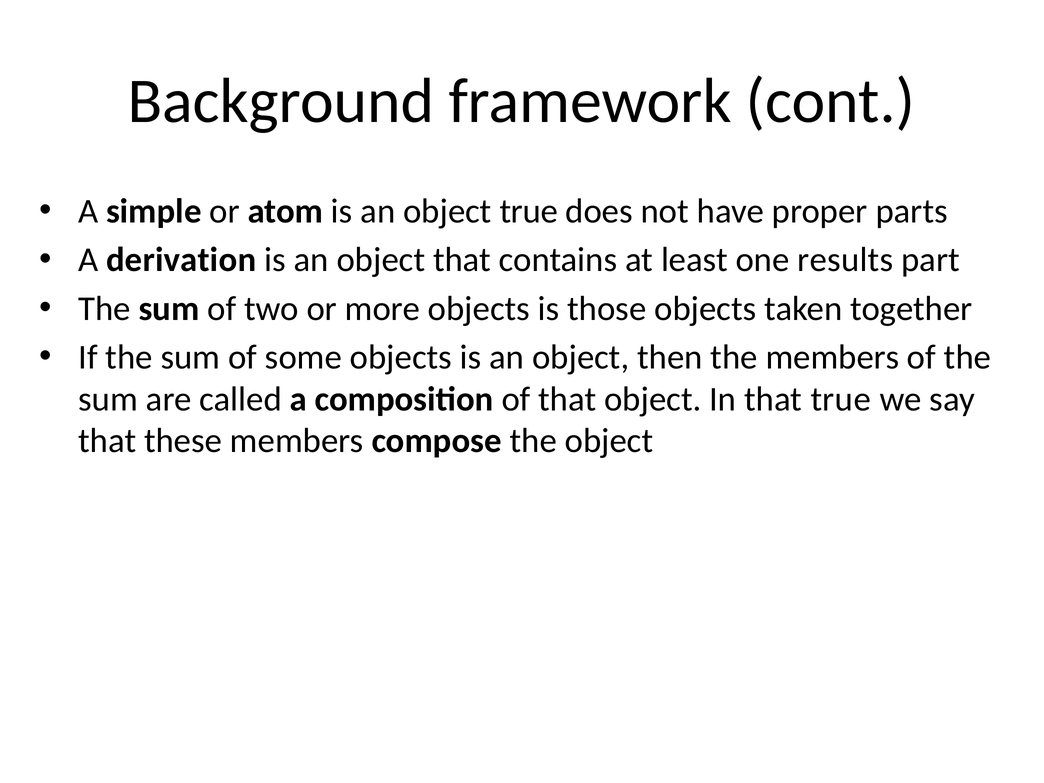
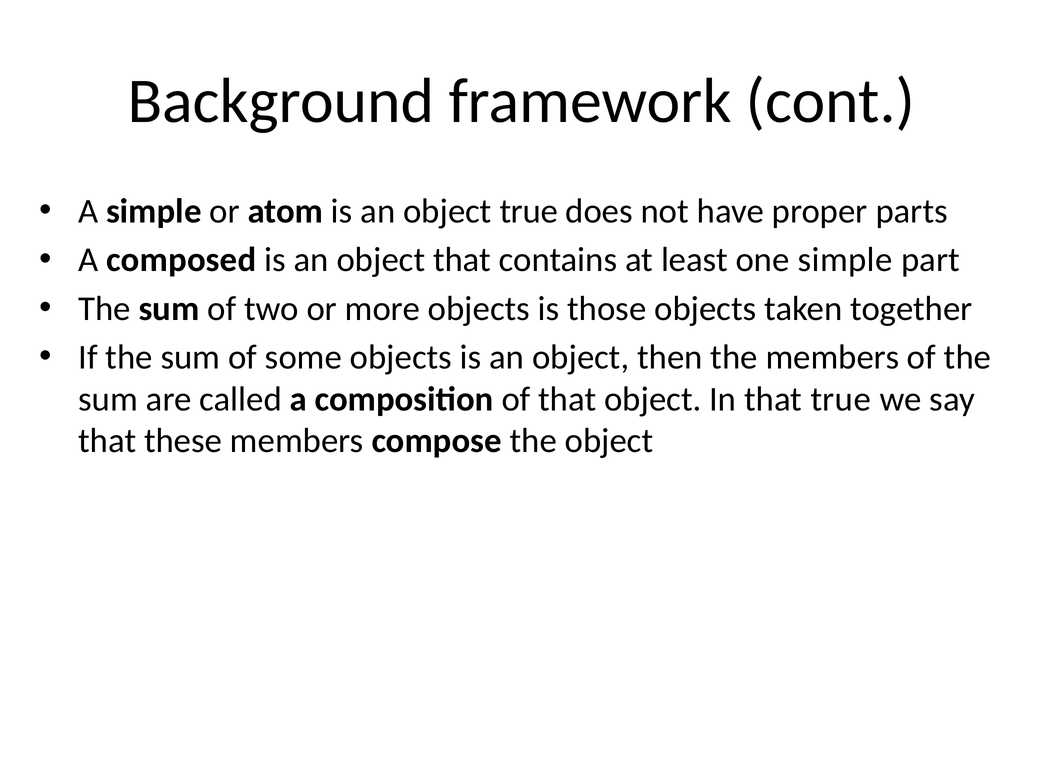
derivation: derivation -> composed (181, 260)
one results: results -> simple (845, 260)
